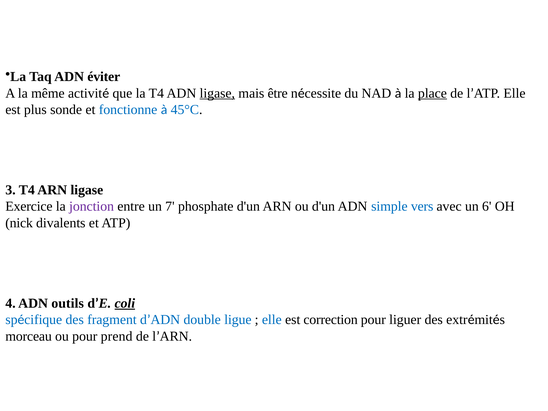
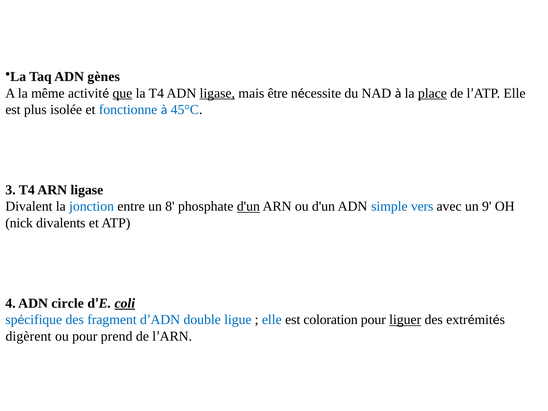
éviter: éviter -> gènes (104, 77)
que underline: none -> present (122, 93)
sonde: sonde -> isolée (66, 110)
Exercice: Exercice -> Divalent (29, 206)
jonction colour: purple -> blue (92, 206)
7: 7 -> 8 (170, 206)
d'un underline: none -> present (248, 206)
6: 6 -> 9 (487, 206)
outils: outils -> circle (68, 303)
correction: correction -> coloration (331, 320)
liguer underline: none -> present (405, 320)
morceau: morceau -> digèrent (28, 336)
